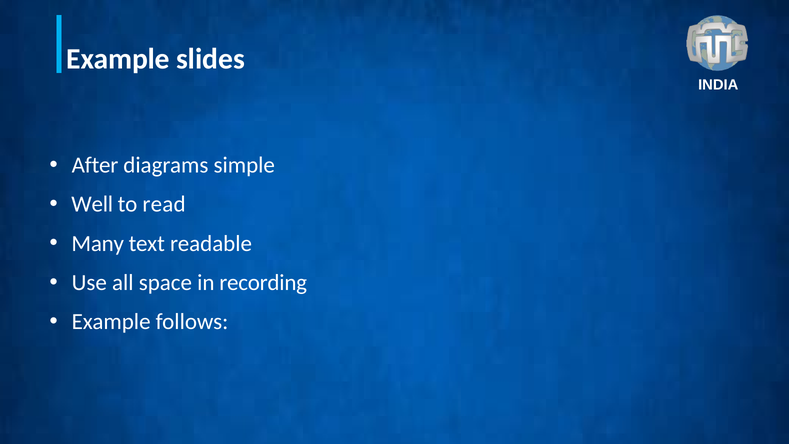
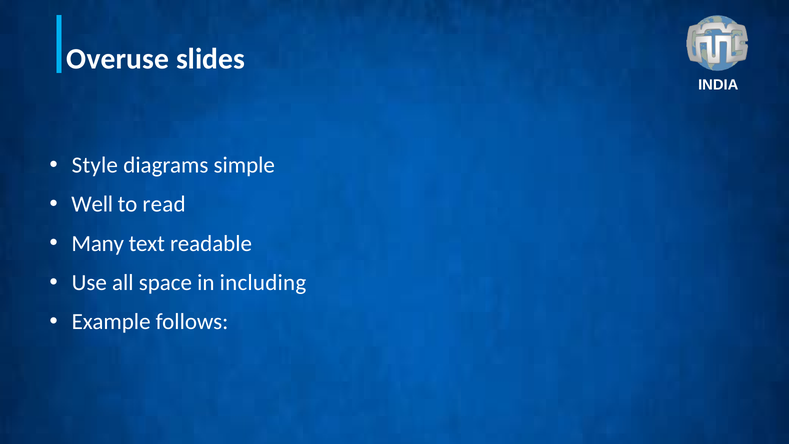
Example: Example -> Overuse (118, 59)
After: After -> Style (95, 165)
recording: recording -> including (263, 283)
